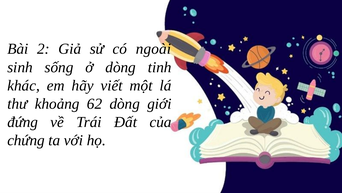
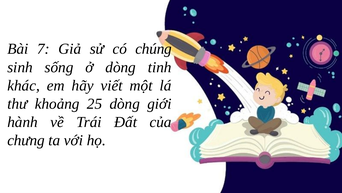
2: 2 -> 7 (43, 49)
ngoài: ngoài -> chúng (154, 49)
62: 62 -> 25 (95, 104)
đứng: đứng -> hành (23, 122)
chứng: chứng -> chưng (26, 140)
